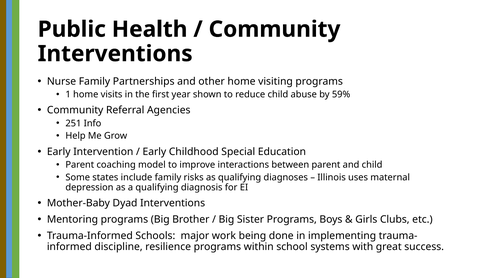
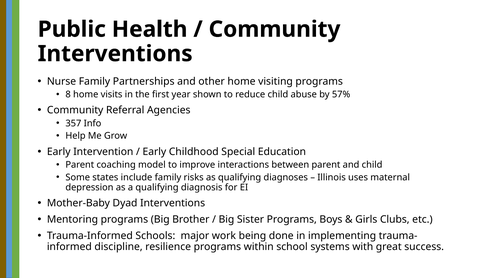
1: 1 -> 8 (68, 94)
59%: 59% -> 57% (341, 94)
251: 251 -> 357 (73, 123)
